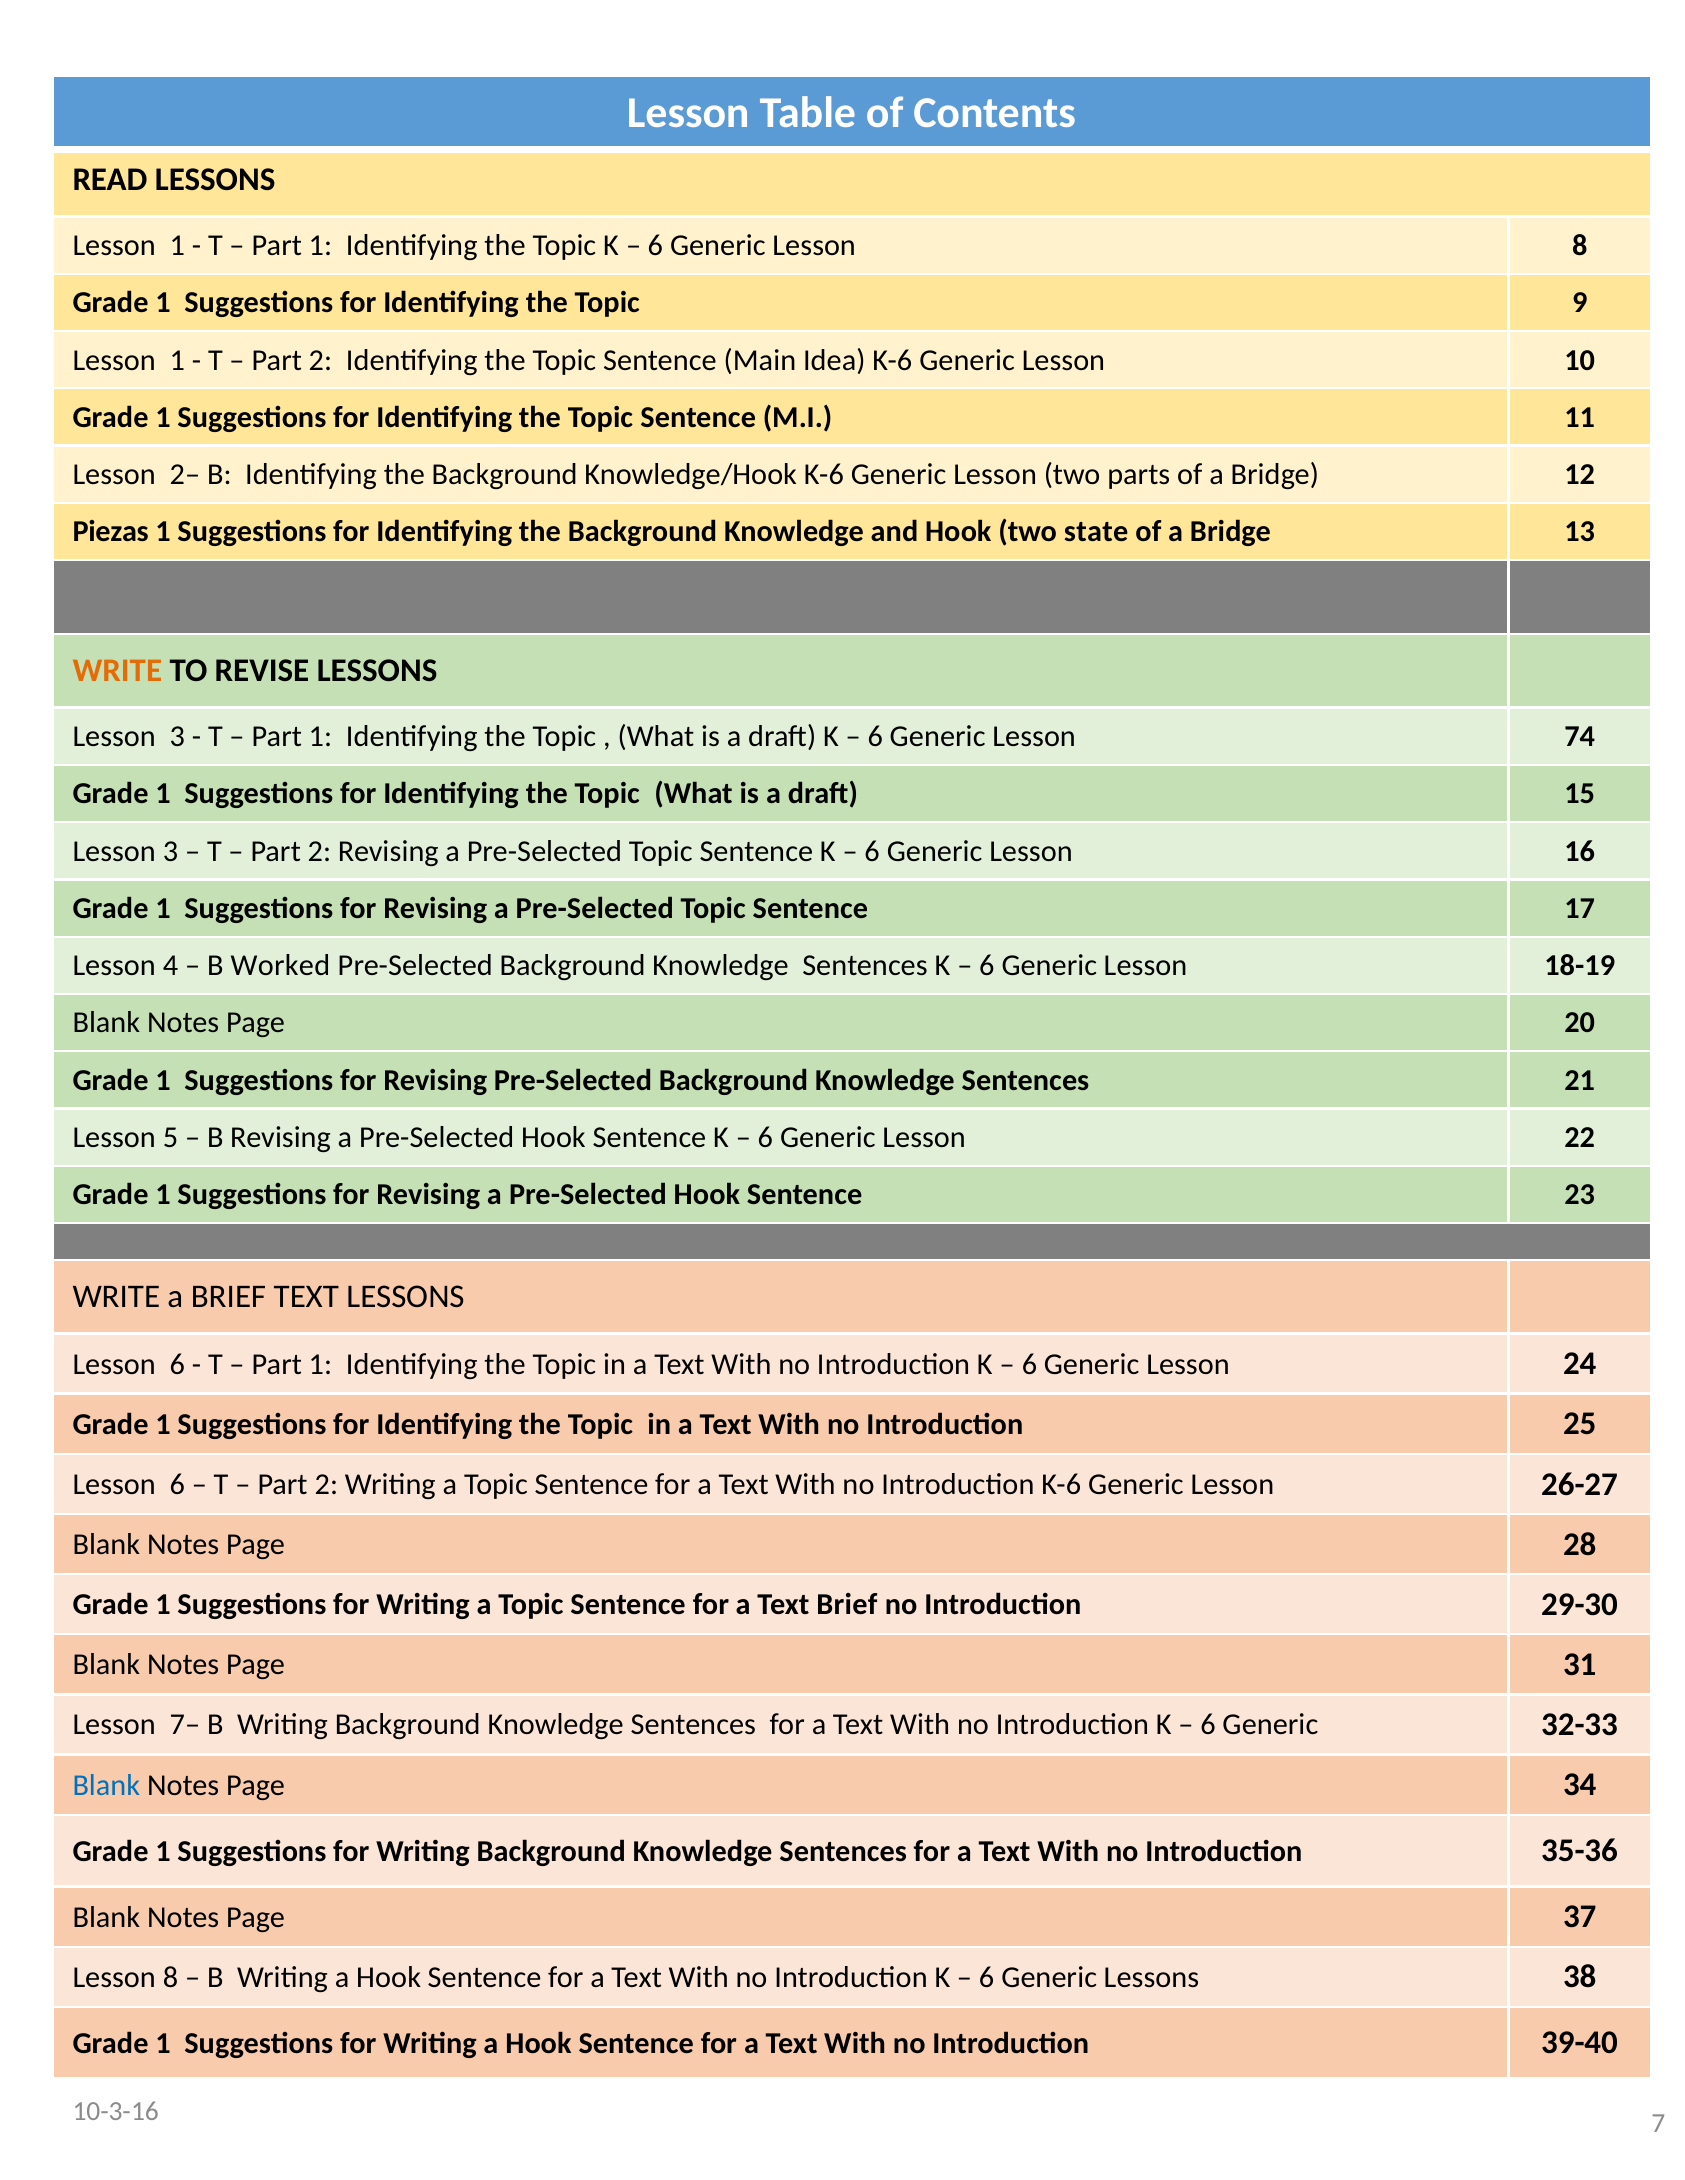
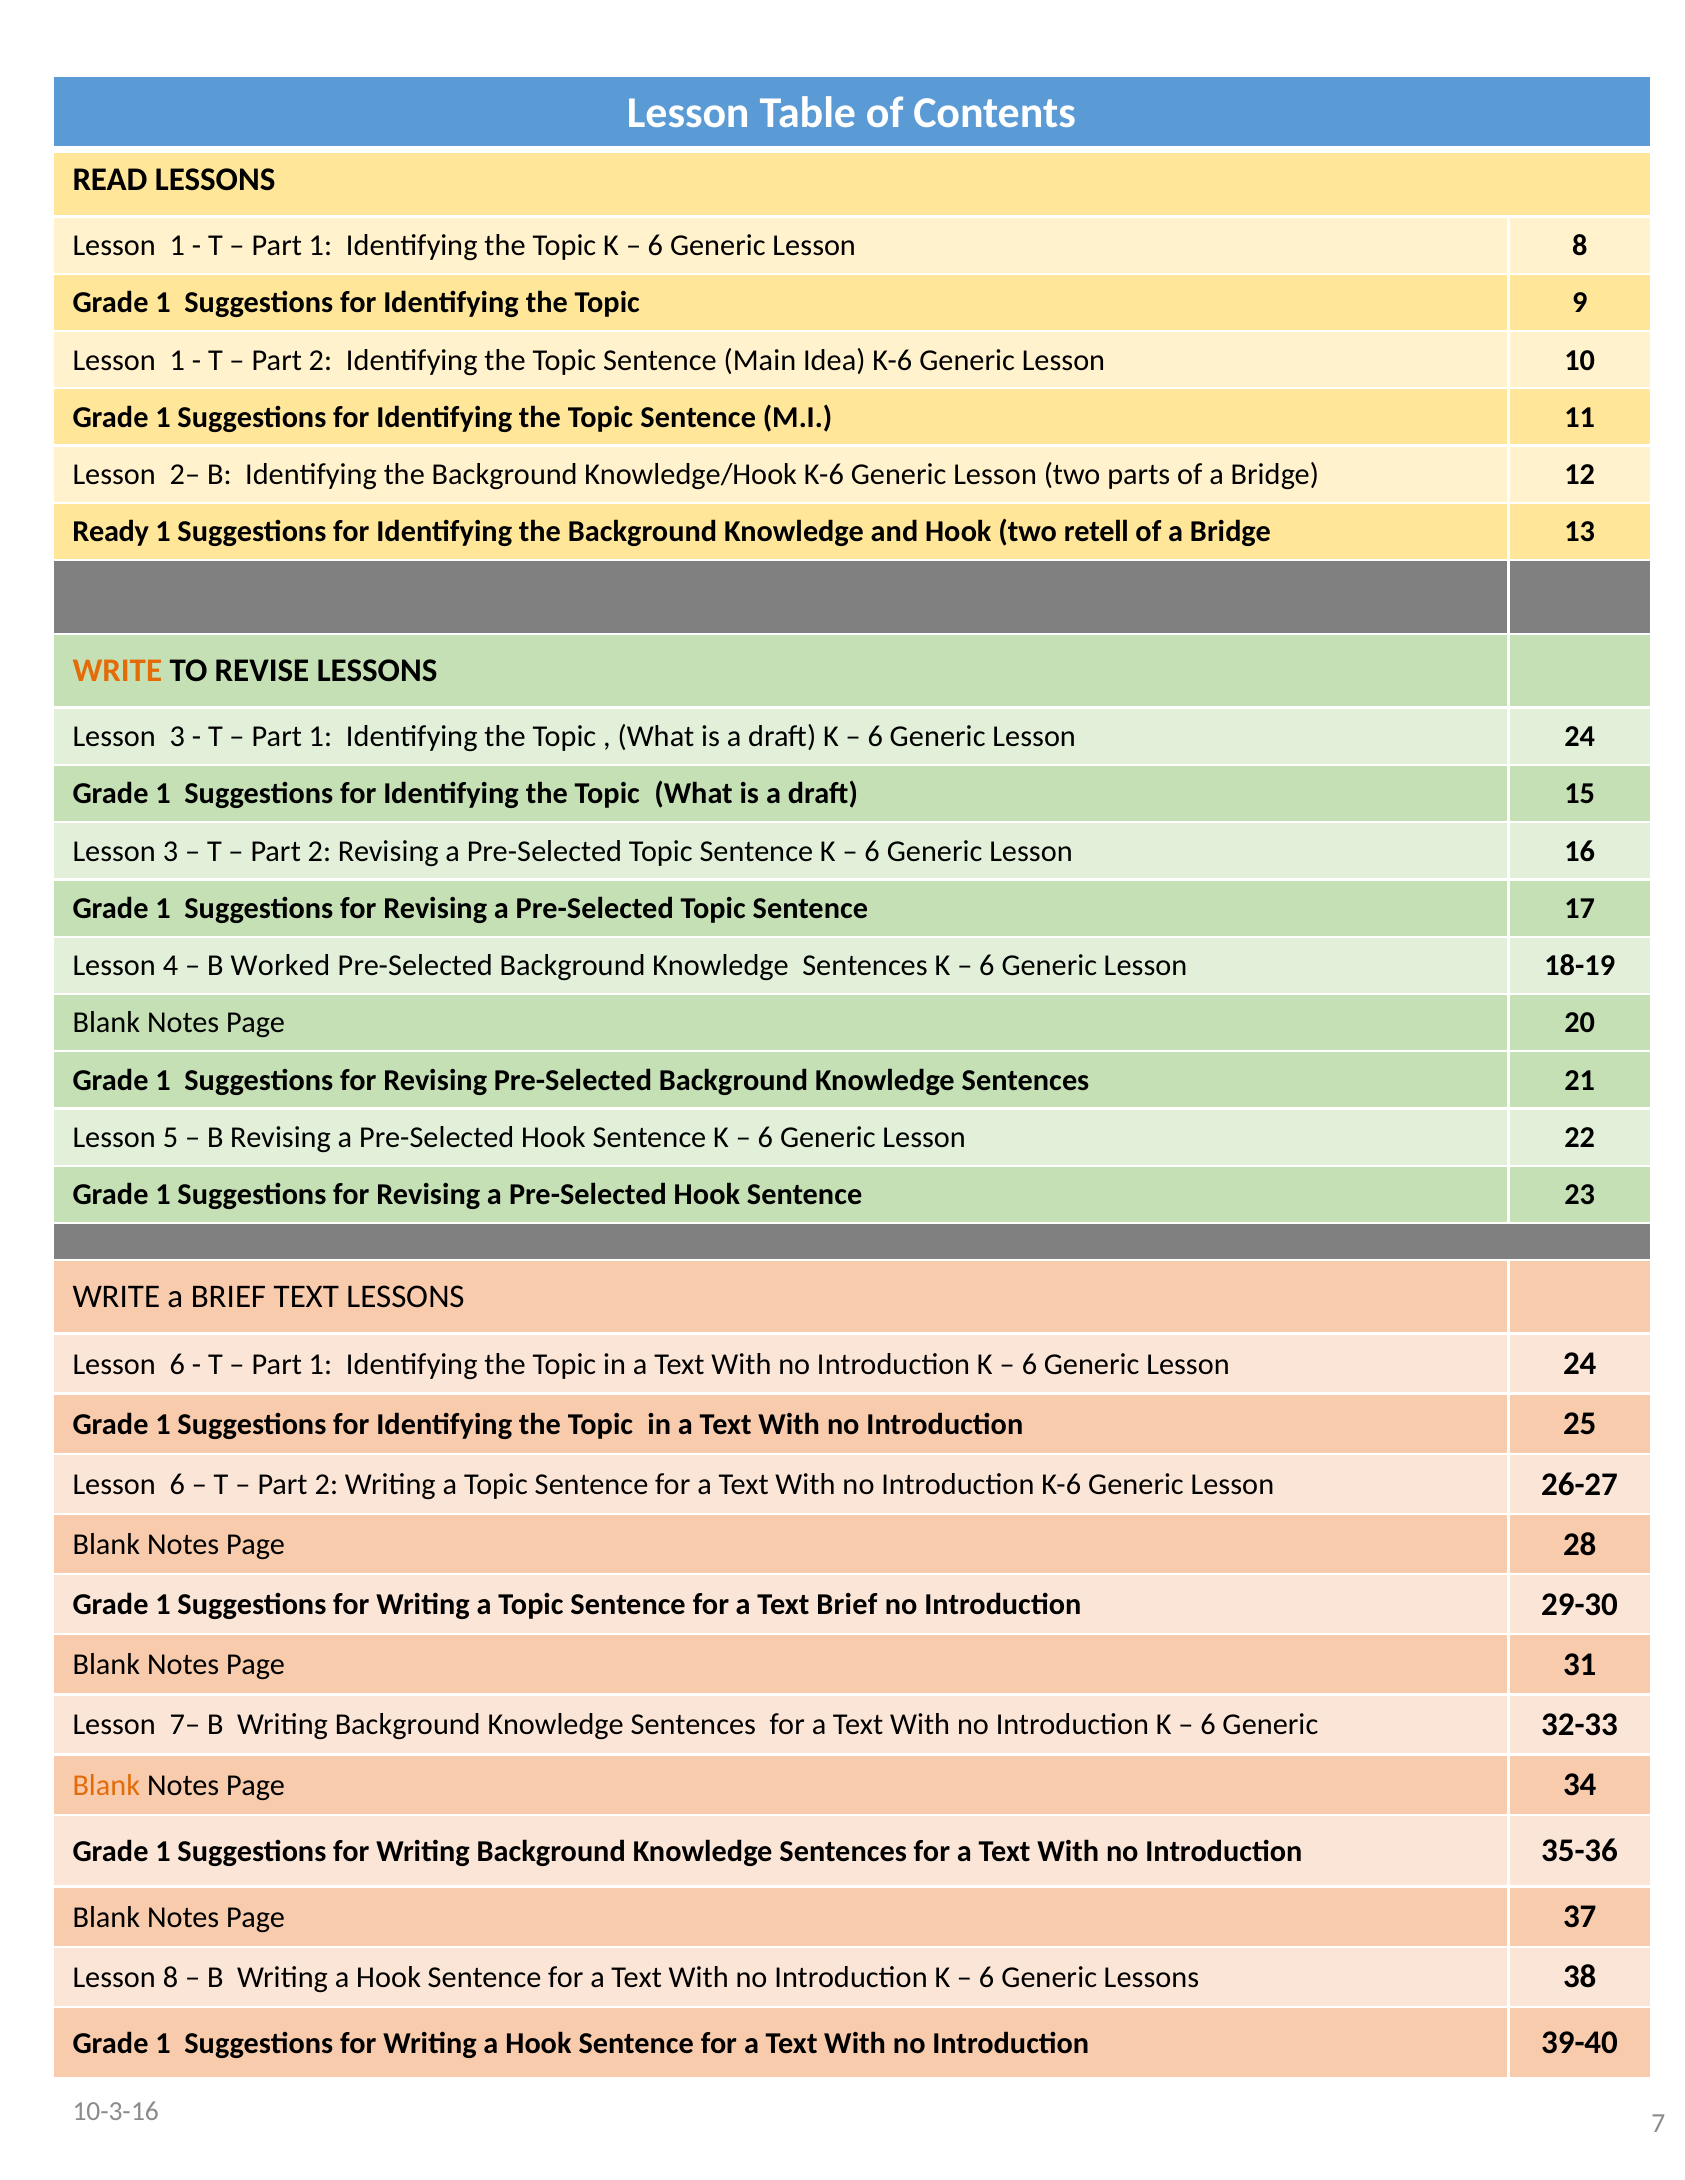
Piezas: Piezas -> Ready (111, 532)
state: state -> retell (1096, 532)
74: 74 -> 24 (1580, 737)
Blank colour: blue -> orange (106, 1786)
